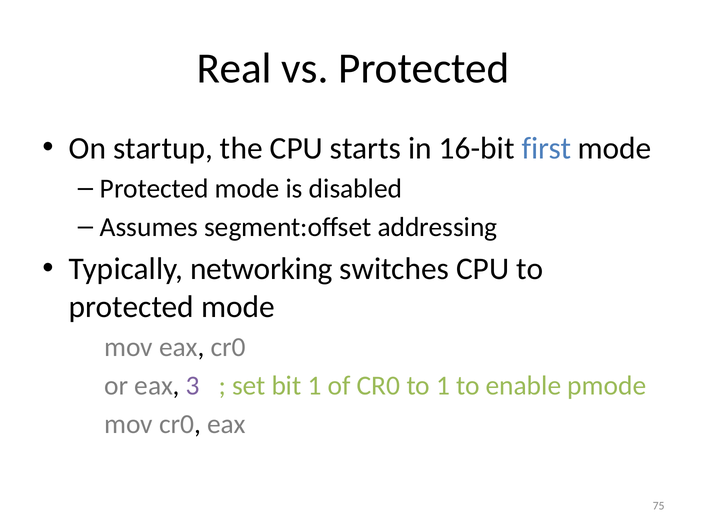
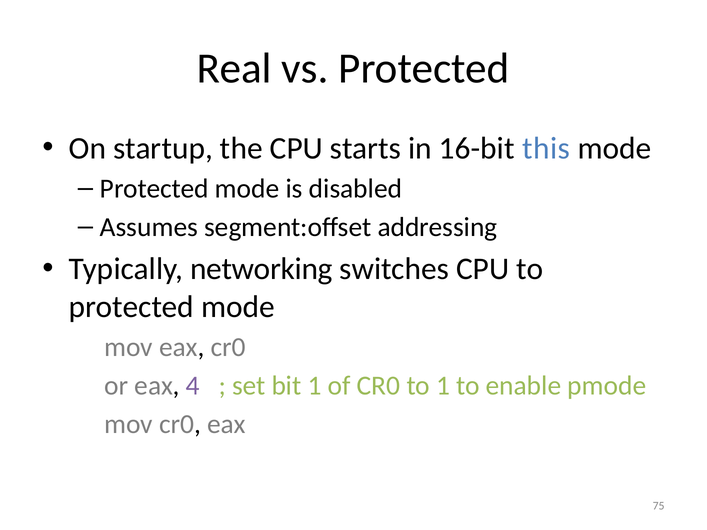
first: first -> this (546, 148)
3: 3 -> 4 (193, 386)
